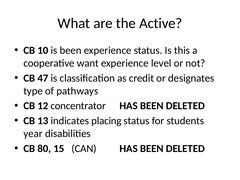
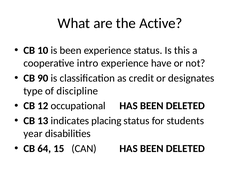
want: want -> intro (88, 63)
level: level -> have (161, 63)
47: 47 -> 90 (43, 78)
pathways: pathways -> discipline (77, 91)
concentrator: concentrator -> occupational (78, 106)
80: 80 -> 64 (44, 149)
